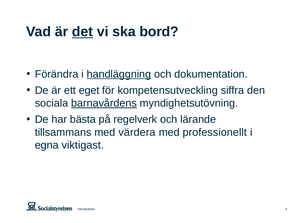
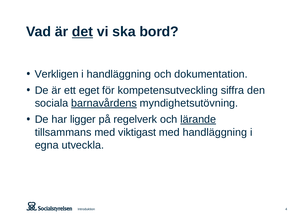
Förändra: Förändra -> Verkligen (57, 74)
handläggning underline: present -> none (119, 74)
bästa: bästa -> ligger (83, 119)
lärande underline: none -> present (198, 119)
värdera: värdera -> viktigast (137, 132)
med professionellt: professionellt -> handläggning (215, 132)
viktigast: viktigast -> utveckla (83, 145)
